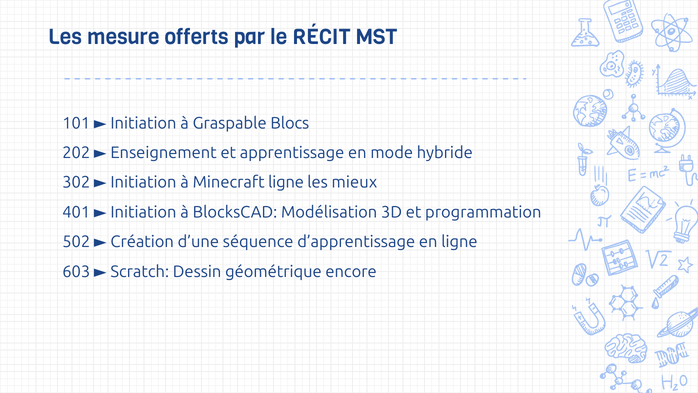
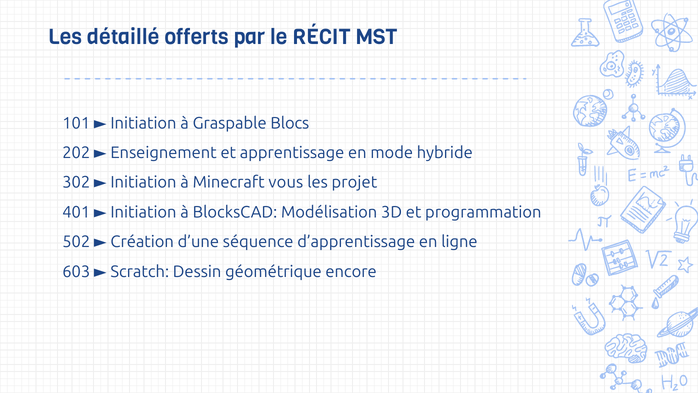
mesure: mesure -> détaillé (123, 37)
Minecraft ligne: ligne -> vous (286, 182)
mieux: mieux -> projet (354, 182)
